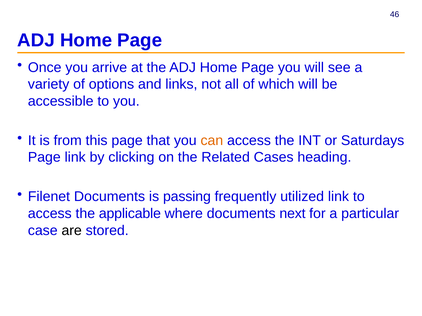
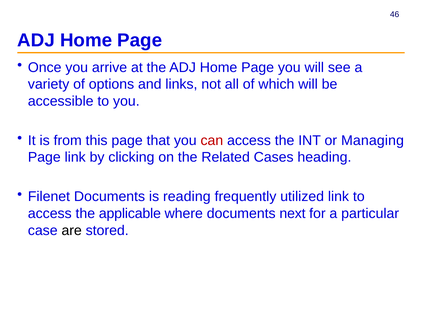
can colour: orange -> red (212, 141)
Saturdays: Saturdays -> Managing (373, 141)
passing: passing -> reading (187, 197)
